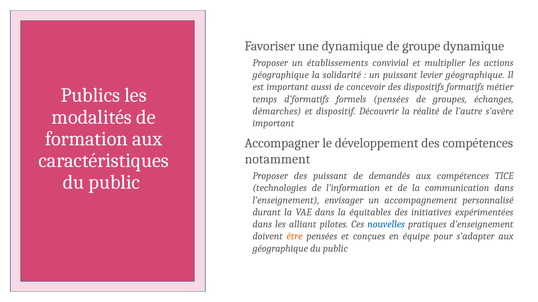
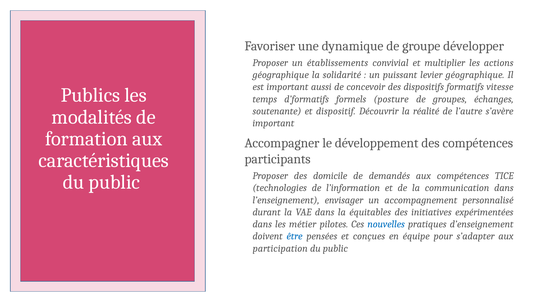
groupe dynamique: dynamique -> développer (474, 46)
métier: métier -> vitesse (500, 87)
formels pensées: pensées -> posture (391, 99)
démarches: démarches -> soutenante (277, 111)
notamment: notamment -> participants (278, 160)
des puissant: puissant -> domicile (330, 176)
alliant: alliant -> métier (303, 225)
être colour: orange -> blue (295, 237)
géographique: géographique -> participation (280, 249)
